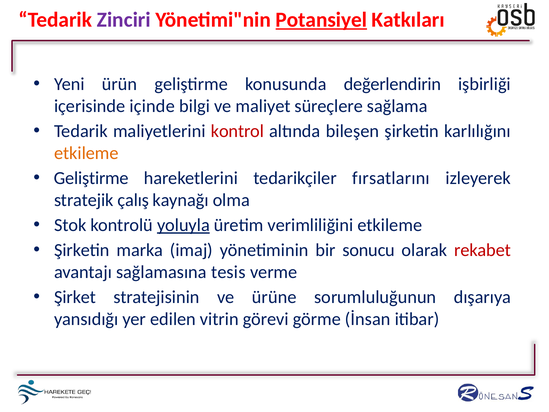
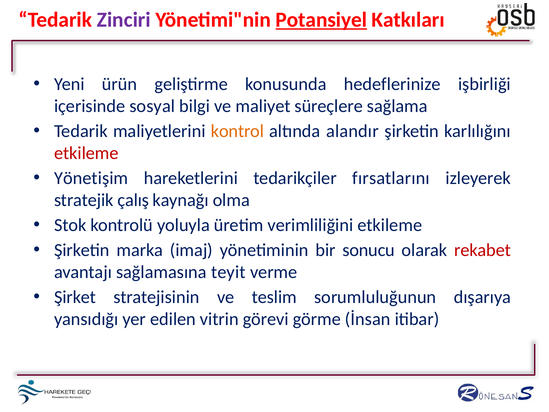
değerlendirin: değerlendirin -> hedeflerinize (392, 84)
içinde: içinde -> sosyal (152, 106)
kontrol colour: red -> orange (237, 131)
bileşen: bileşen -> alandır (352, 131)
etkileme colour: orange -> red (86, 153)
Geliştirme: Geliştirme -> Yönetişim (91, 178)
yoluyla underline: present -> none (183, 225)
tesis: tesis -> teyit (228, 272)
ürüne: ürüne -> teslim (274, 297)
